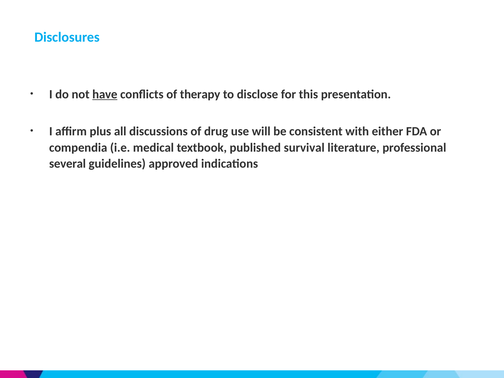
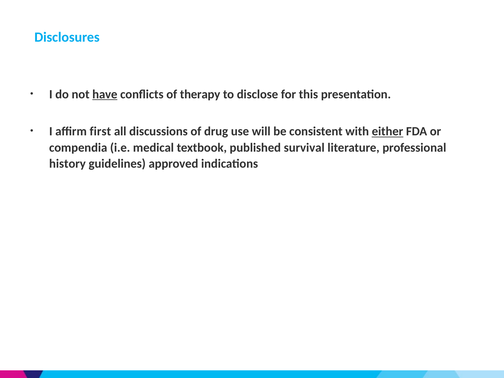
plus: plus -> first (100, 132)
either underline: none -> present (387, 132)
several: several -> history (67, 164)
